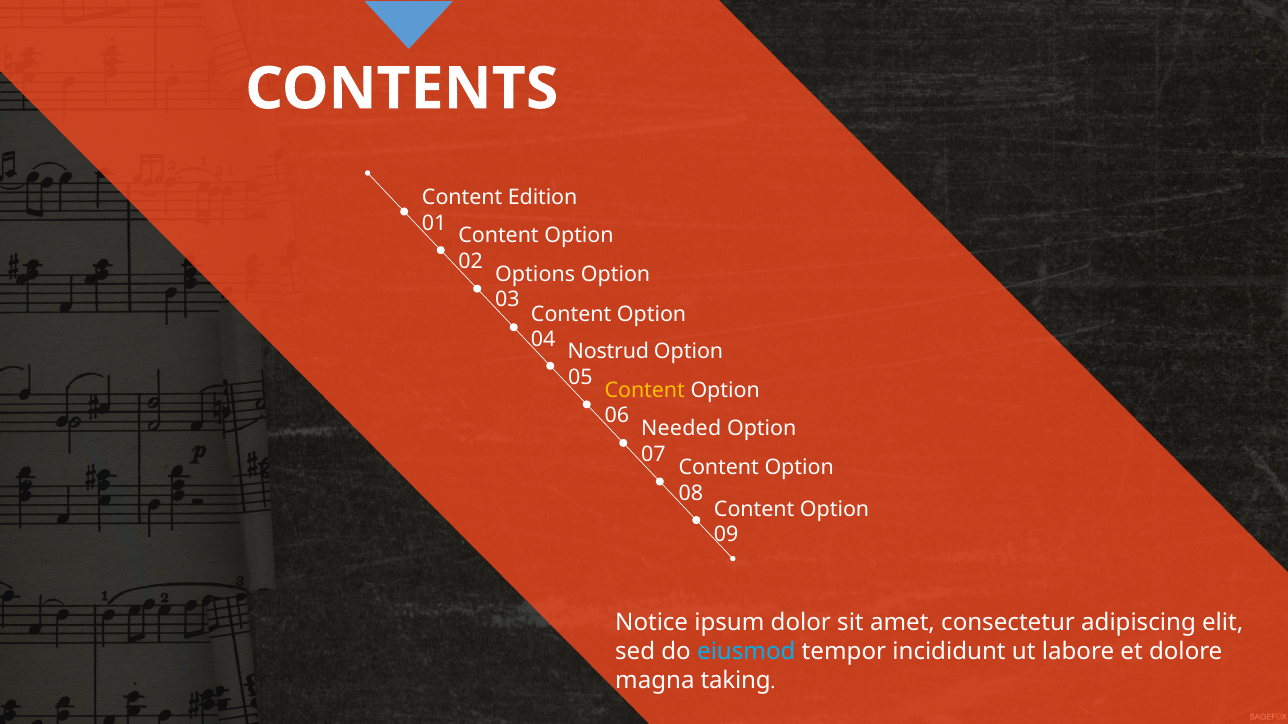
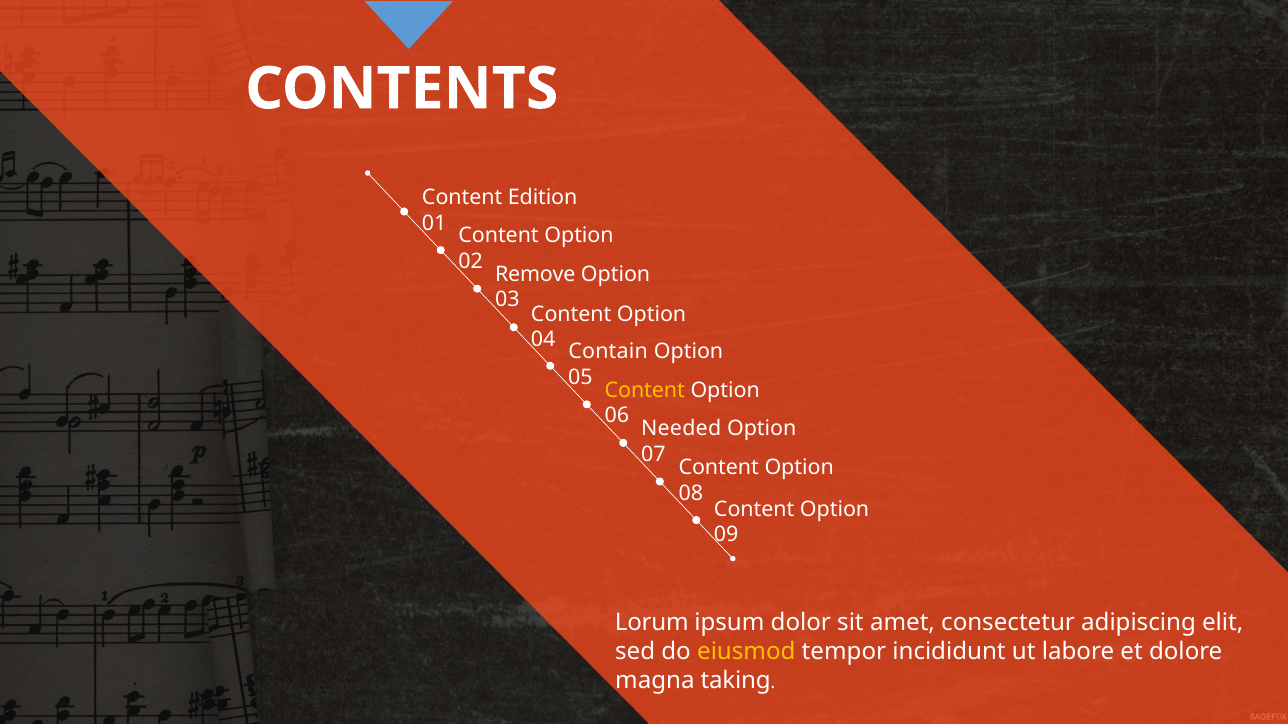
Options: Options -> Remove (535, 274)
Nostrud: Nostrud -> Contain (608, 352)
Notice: Notice -> Lorum (652, 623)
eiusmod colour: light blue -> yellow (746, 652)
